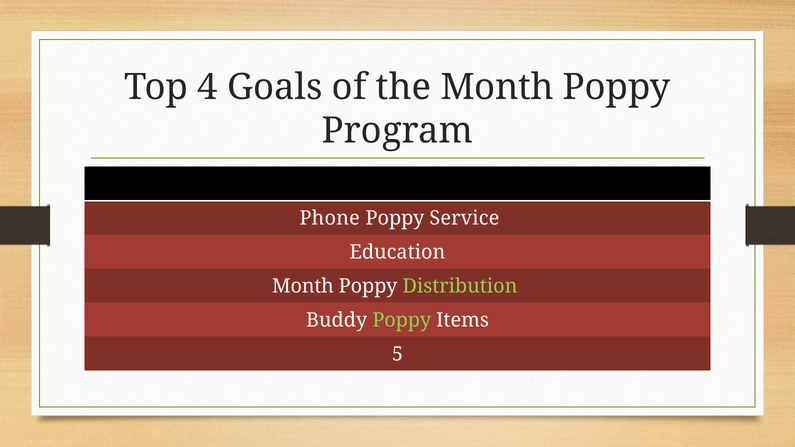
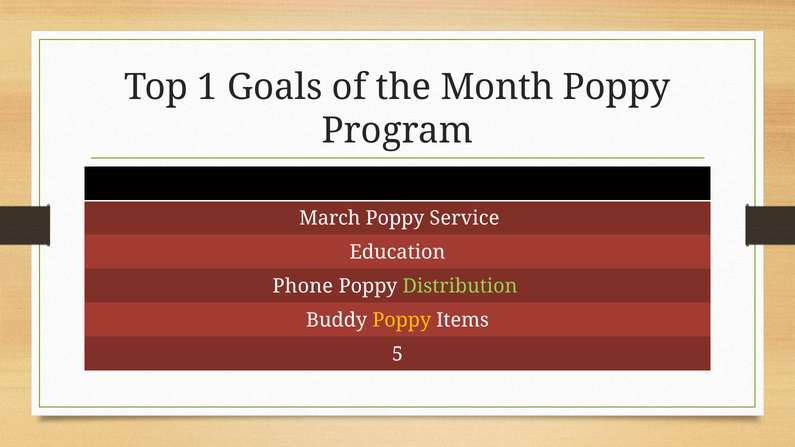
4: 4 -> 1 (208, 87)
Phone: Phone -> March (330, 218)
Month: Month -> Phone (303, 286)
Poppy colour: light green -> yellow (402, 320)
